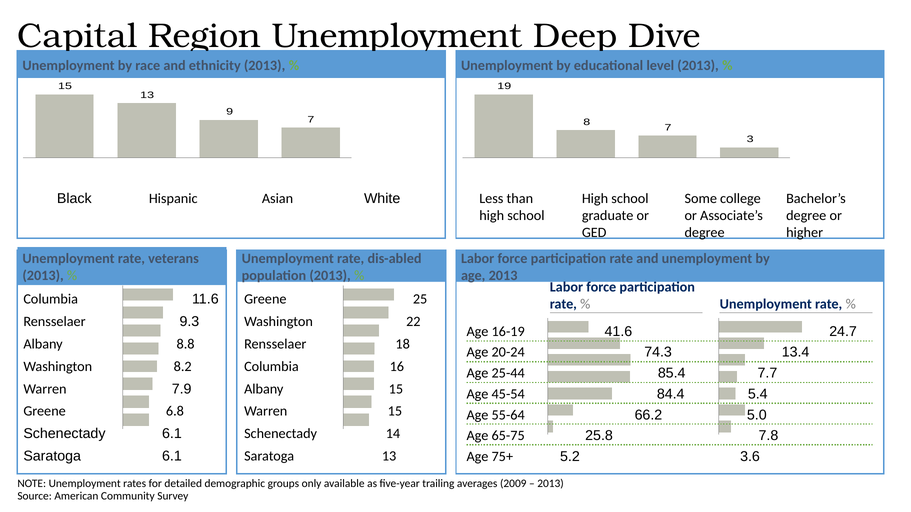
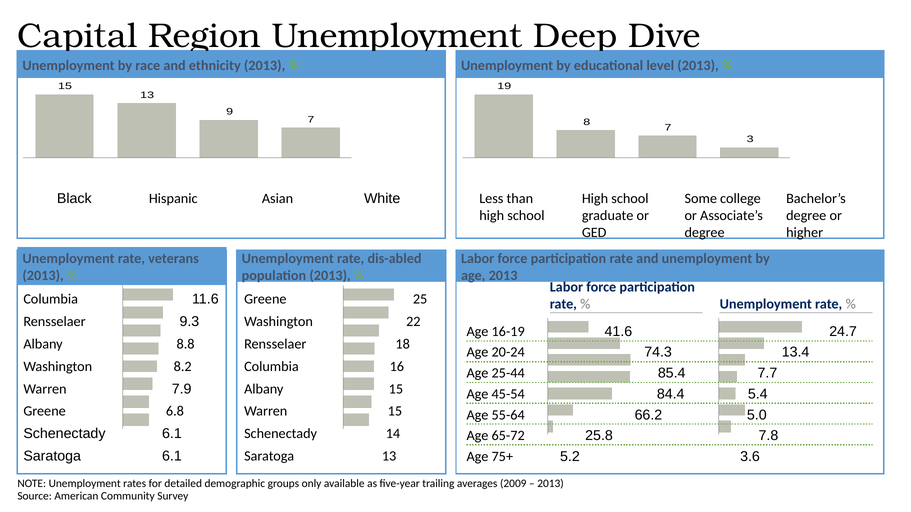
65-75: 65-75 -> 65-72 (508, 436)
